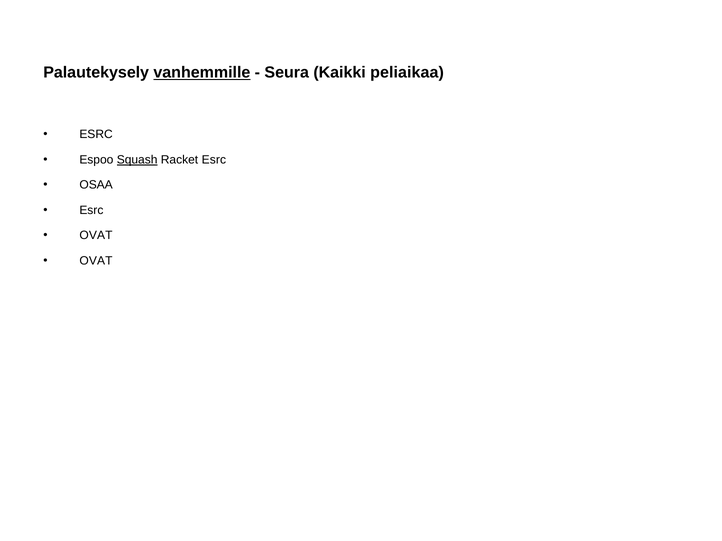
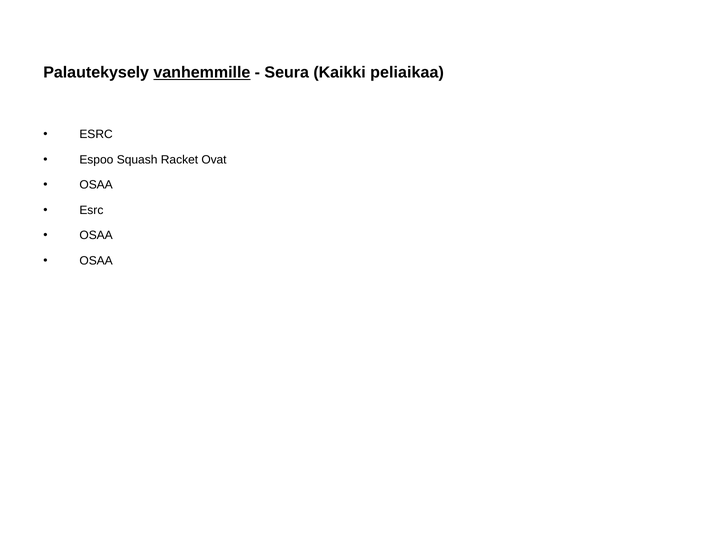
Squash underline: present -> none (137, 160)
Racket Esrc: Esrc -> Ovat (214, 160)
OVAT: OVAT -> OSAA (96, 236)
OVAT: OVAT -> OSAA (96, 261)
